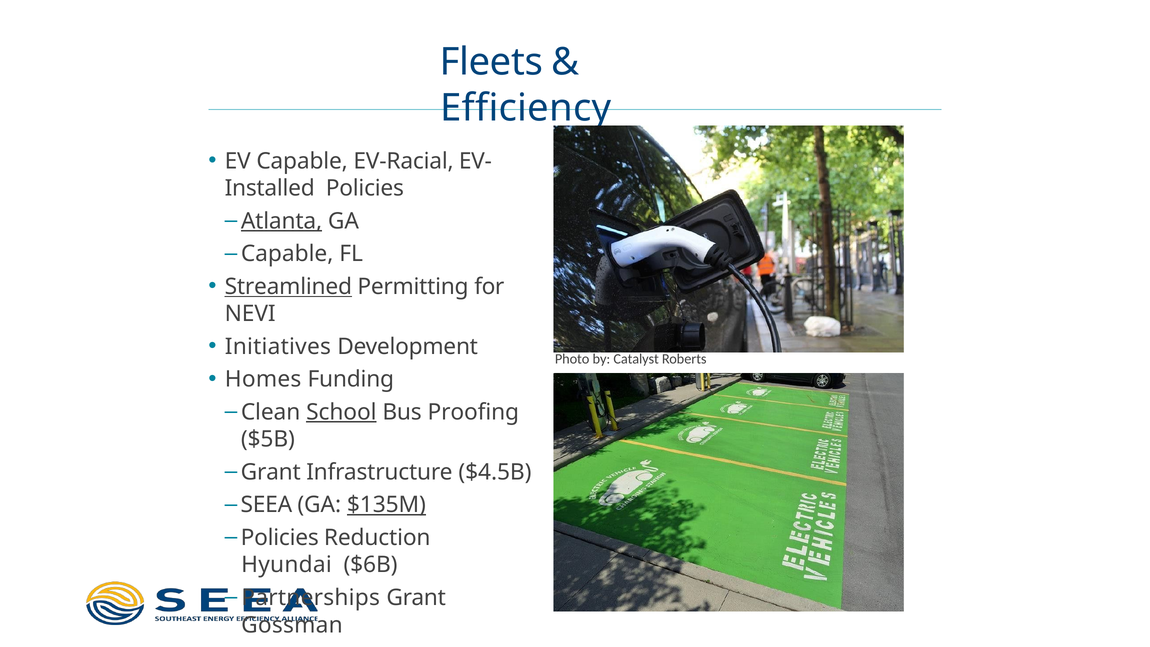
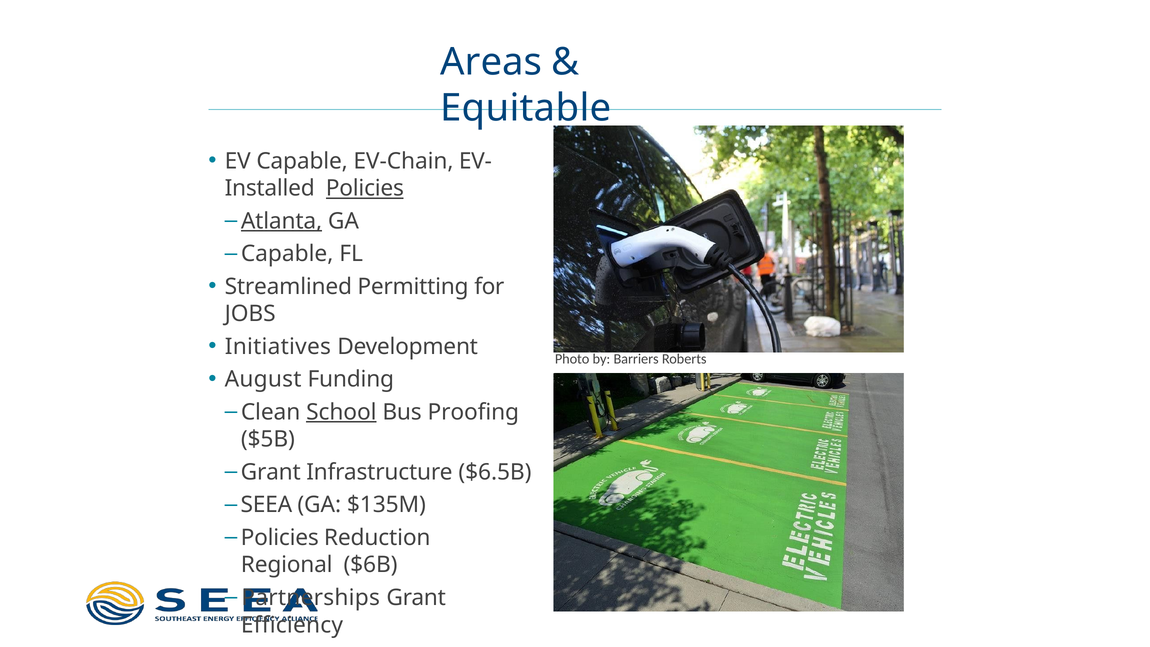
Fleets: Fleets -> Areas (491, 62)
Efficiency: Efficiency -> Equitable (526, 108)
EV-Racial: EV-Racial -> EV-Chain (403, 161)
Policies underline: none -> present (365, 188)
Streamlined underline: present -> none (288, 287)
NEVI: NEVI -> JOBS (250, 314)
Catalyst: Catalyst -> Barriers (636, 359)
Homes: Homes -> August (263, 379)
$4.5B: $4.5B -> $6.5B (495, 472)
$135M underline: present -> none (386, 505)
Hyundai: Hyundai -> Regional (287, 565)
Gossman: Gossman -> Efficiency (292, 625)
